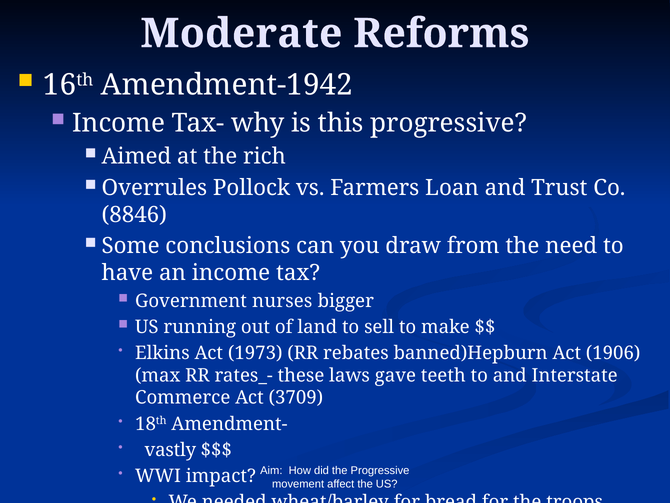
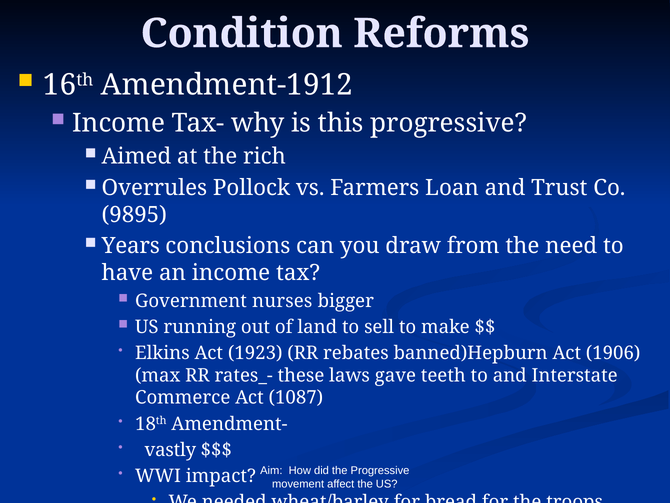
Moderate: Moderate -> Condition (242, 34)
Amendment-1942: Amendment-1942 -> Amendment-1912 (227, 85)
8846: 8846 -> 9895 (134, 214)
Some: Some -> Years (131, 246)
1973: 1973 -> 1923 (255, 353)
3709: 3709 -> 1087 (296, 397)
